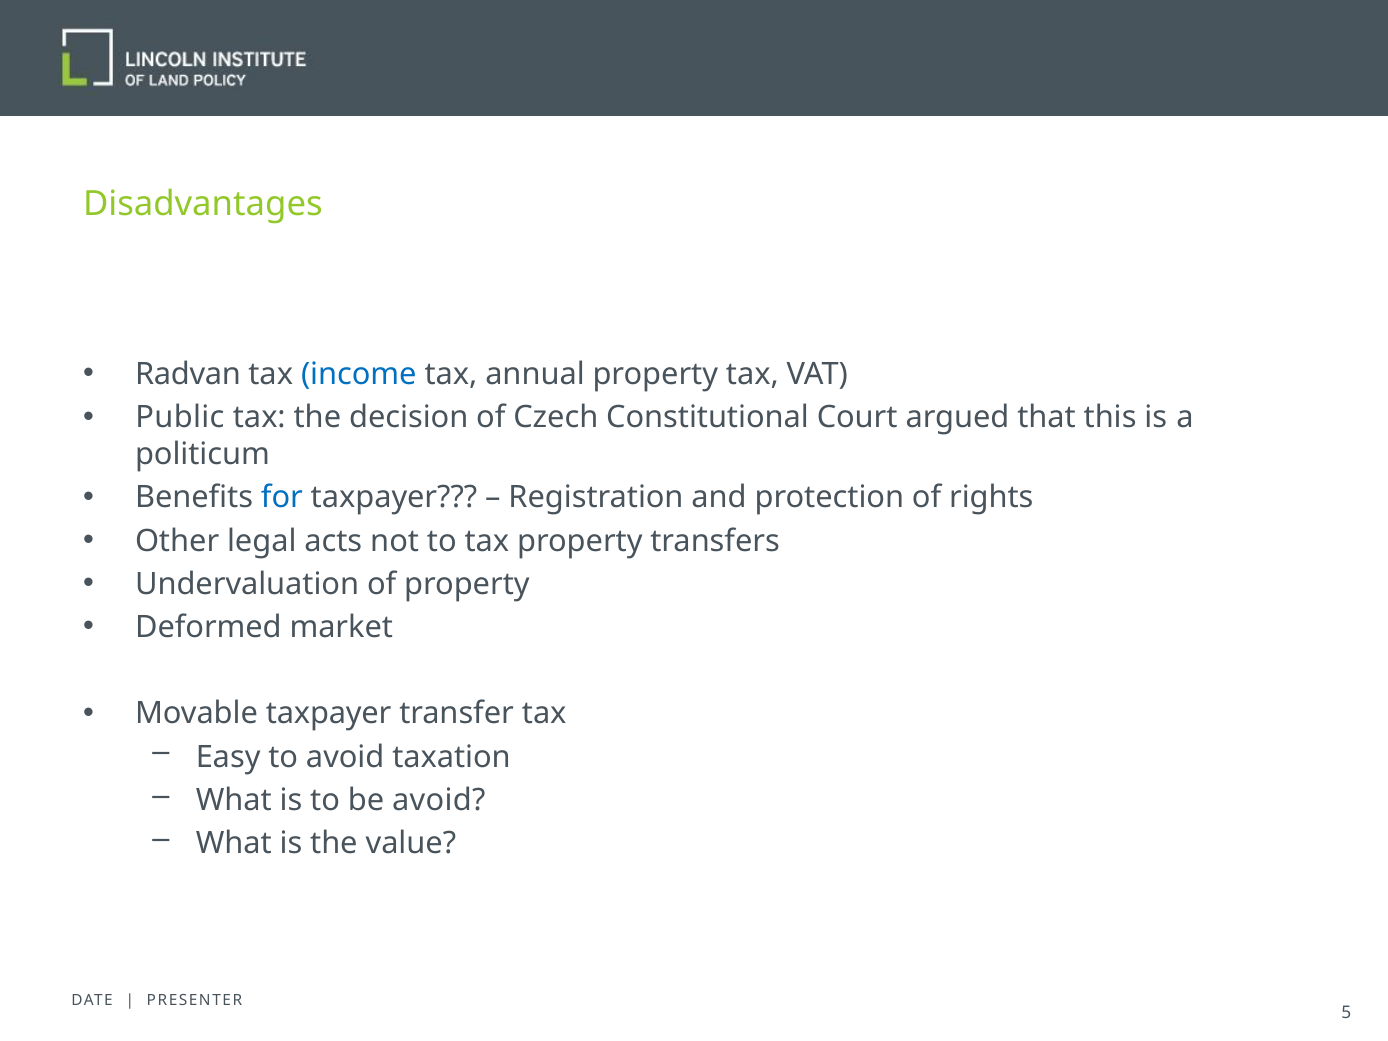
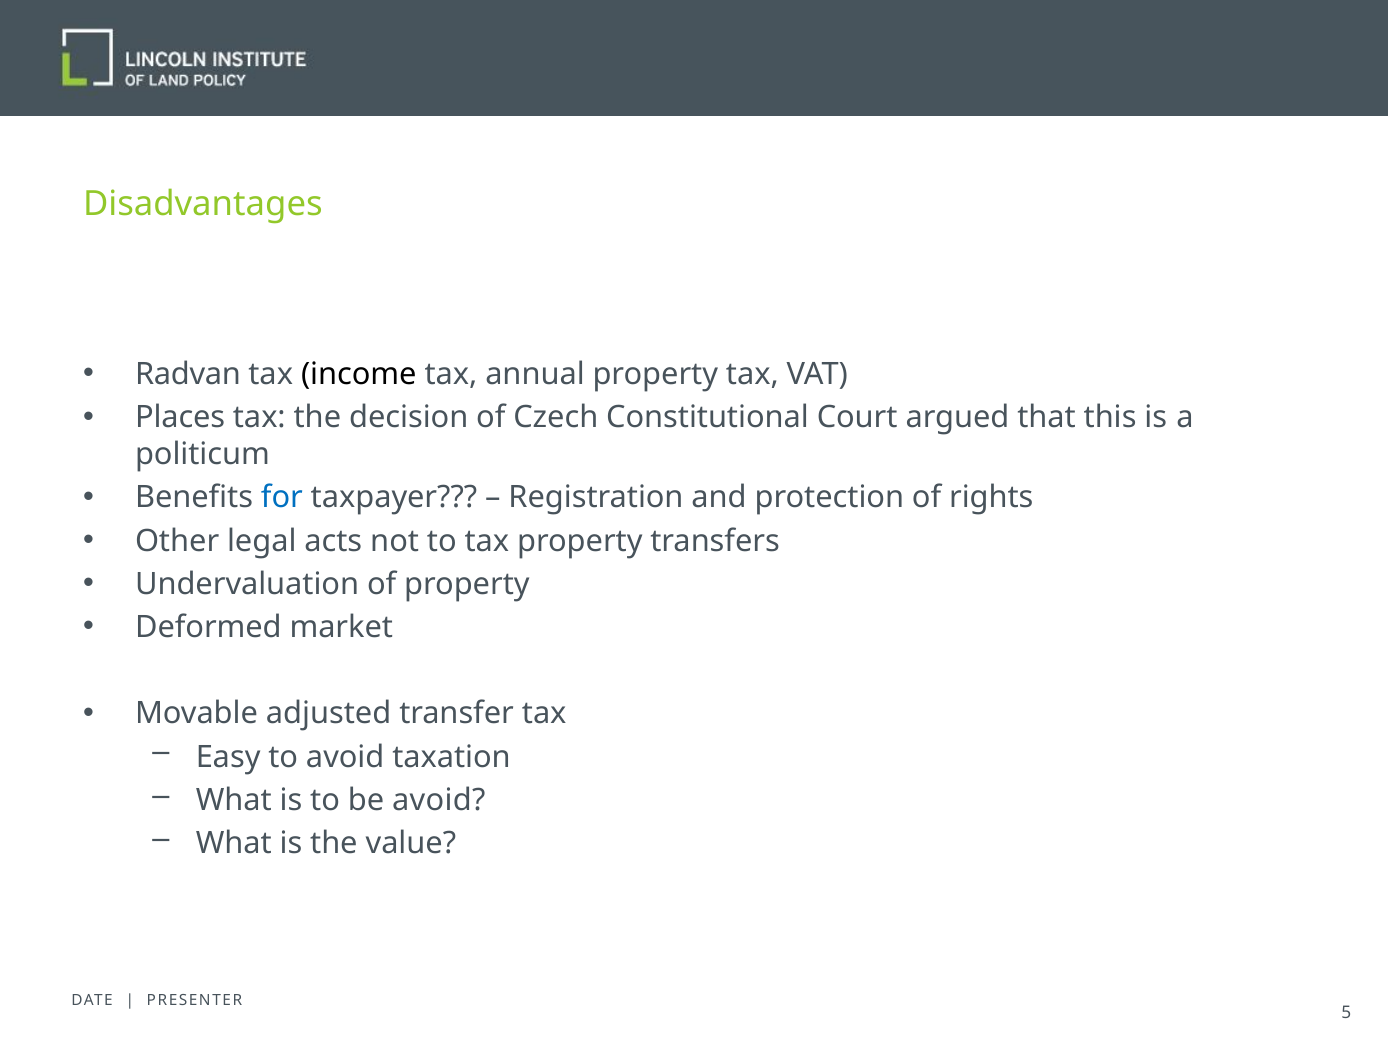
income colour: blue -> black (359, 374)
Public: Public -> Places (180, 418)
Movable taxpayer: taxpayer -> adjusted (329, 714)
